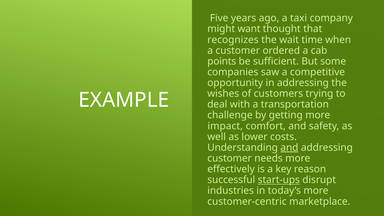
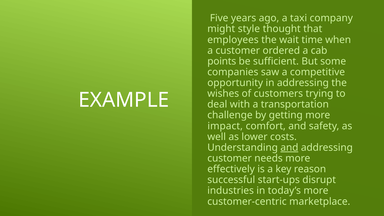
want: want -> style (249, 29)
recognizes: recognizes -> employees (233, 40)
start-ups underline: present -> none (279, 180)
